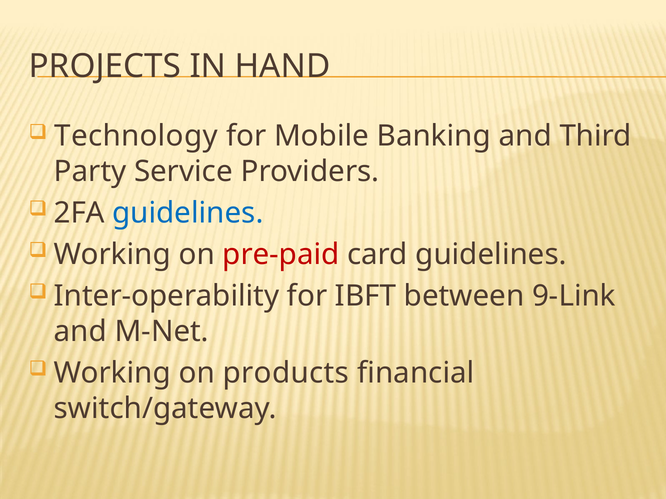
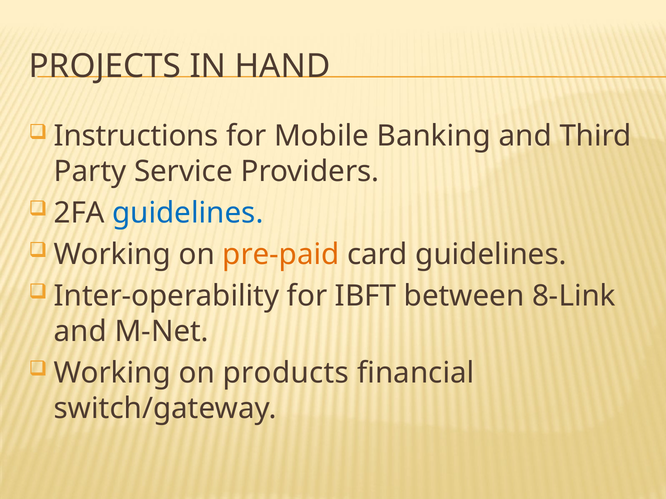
Technology: Technology -> Instructions (136, 136)
pre-paid colour: red -> orange (281, 255)
9-Link: 9-Link -> 8-Link (574, 296)
